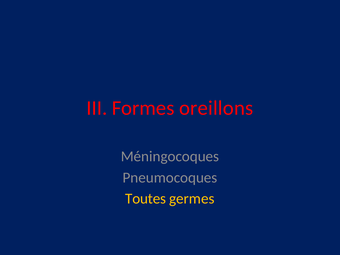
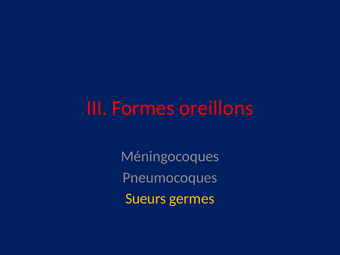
Toutes: Toutes -> Sueurs (146, 199)
